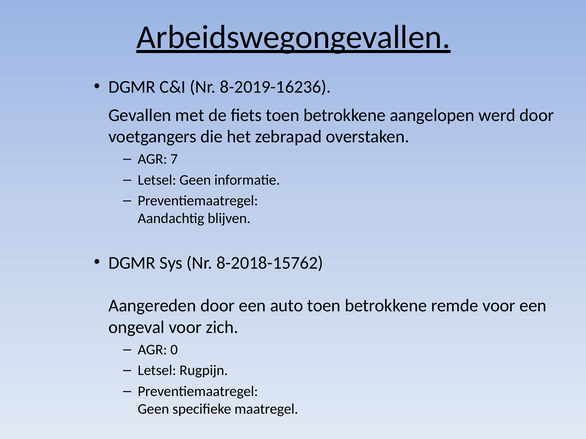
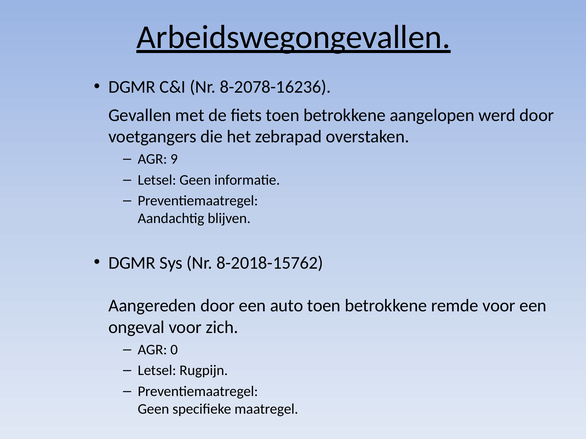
8-2019-16236: 8-2019-16236 -> 8-2078-16236 (275, 87)
7: 7 -> 9 (174, 159)
